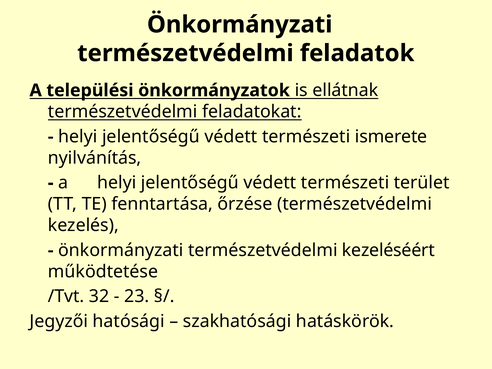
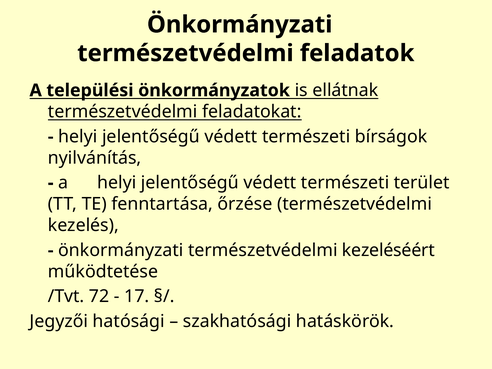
ismerete: ismerete -> bírságok (391, 137)
32: 32 -> 72 (99, 296)
23: 23 -> 17 (137, 296)
